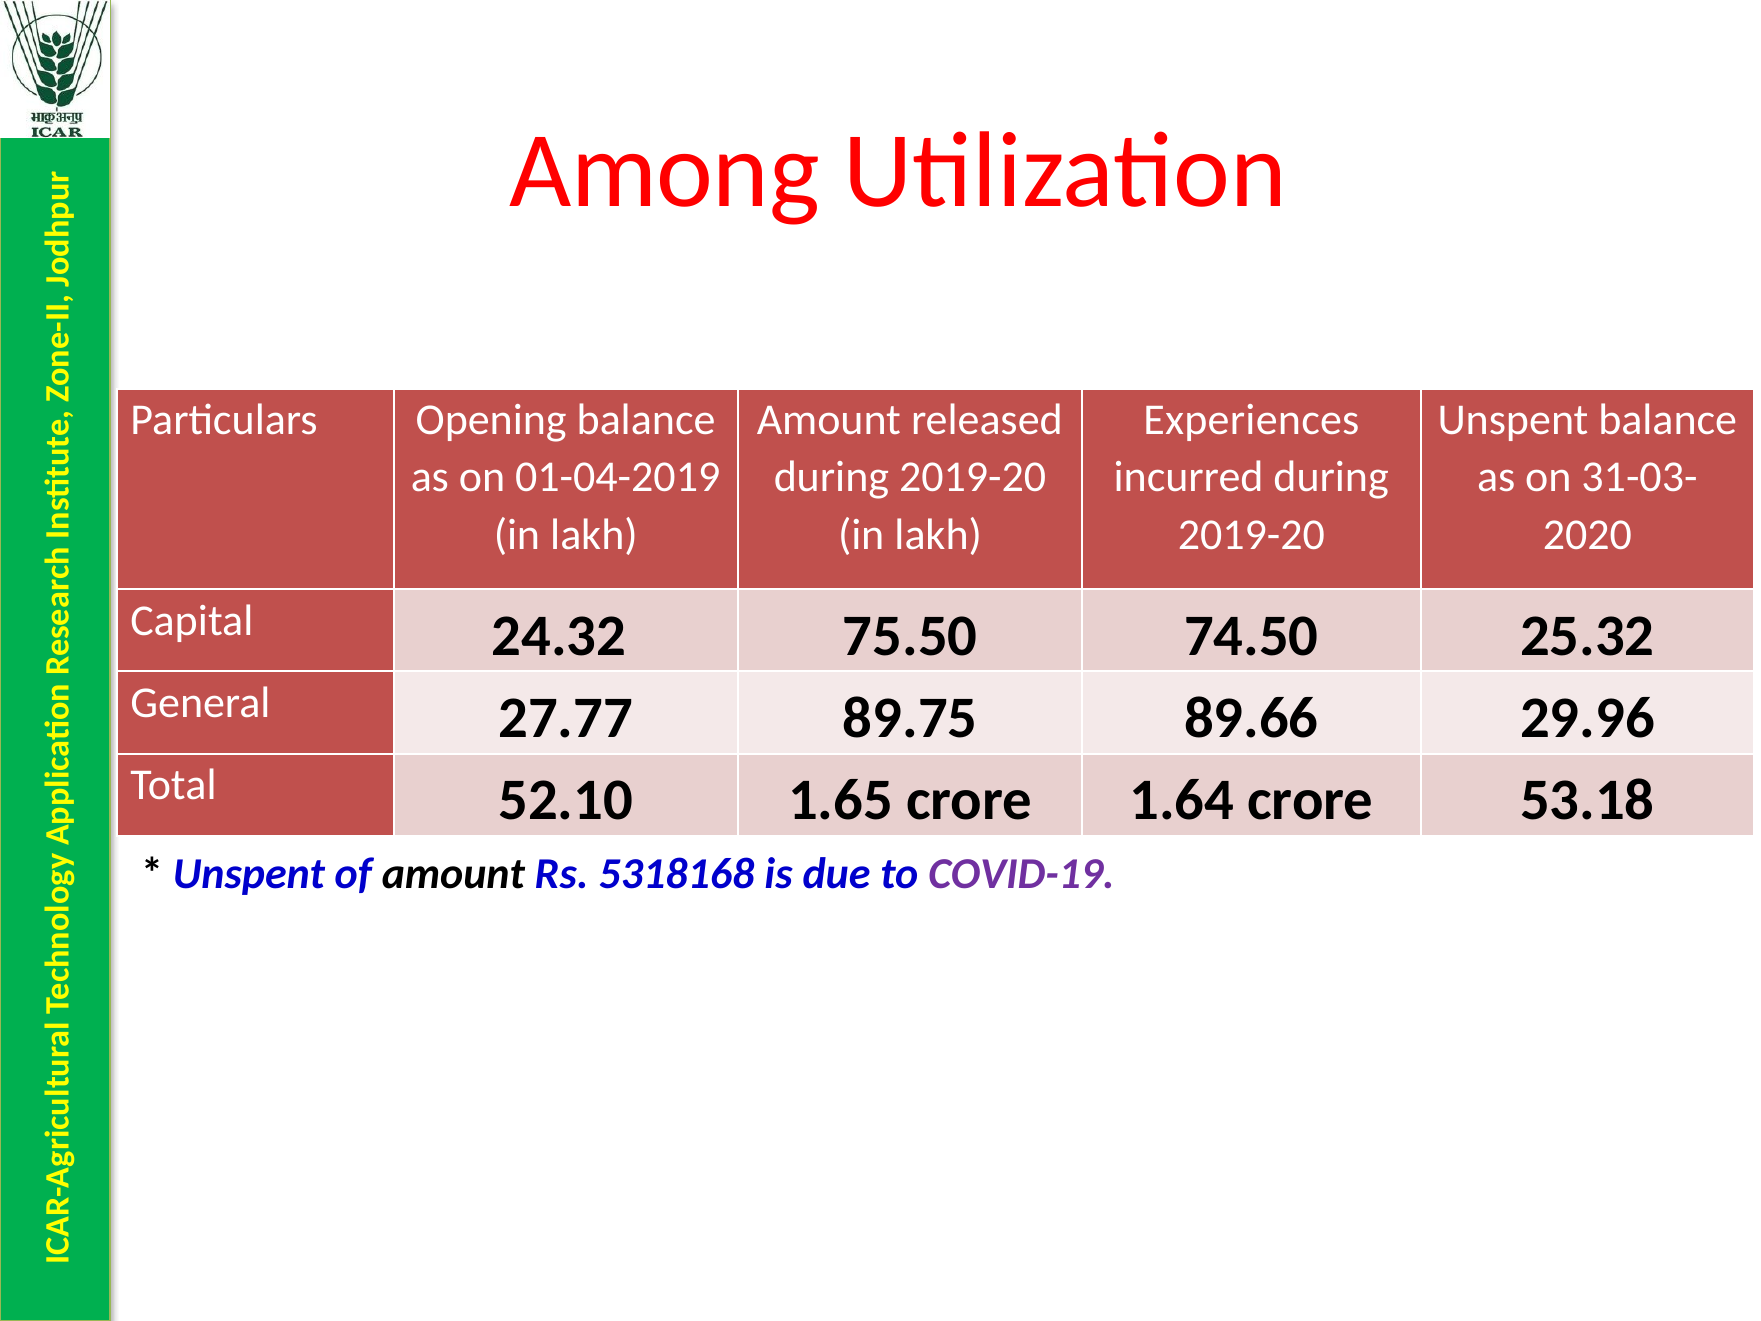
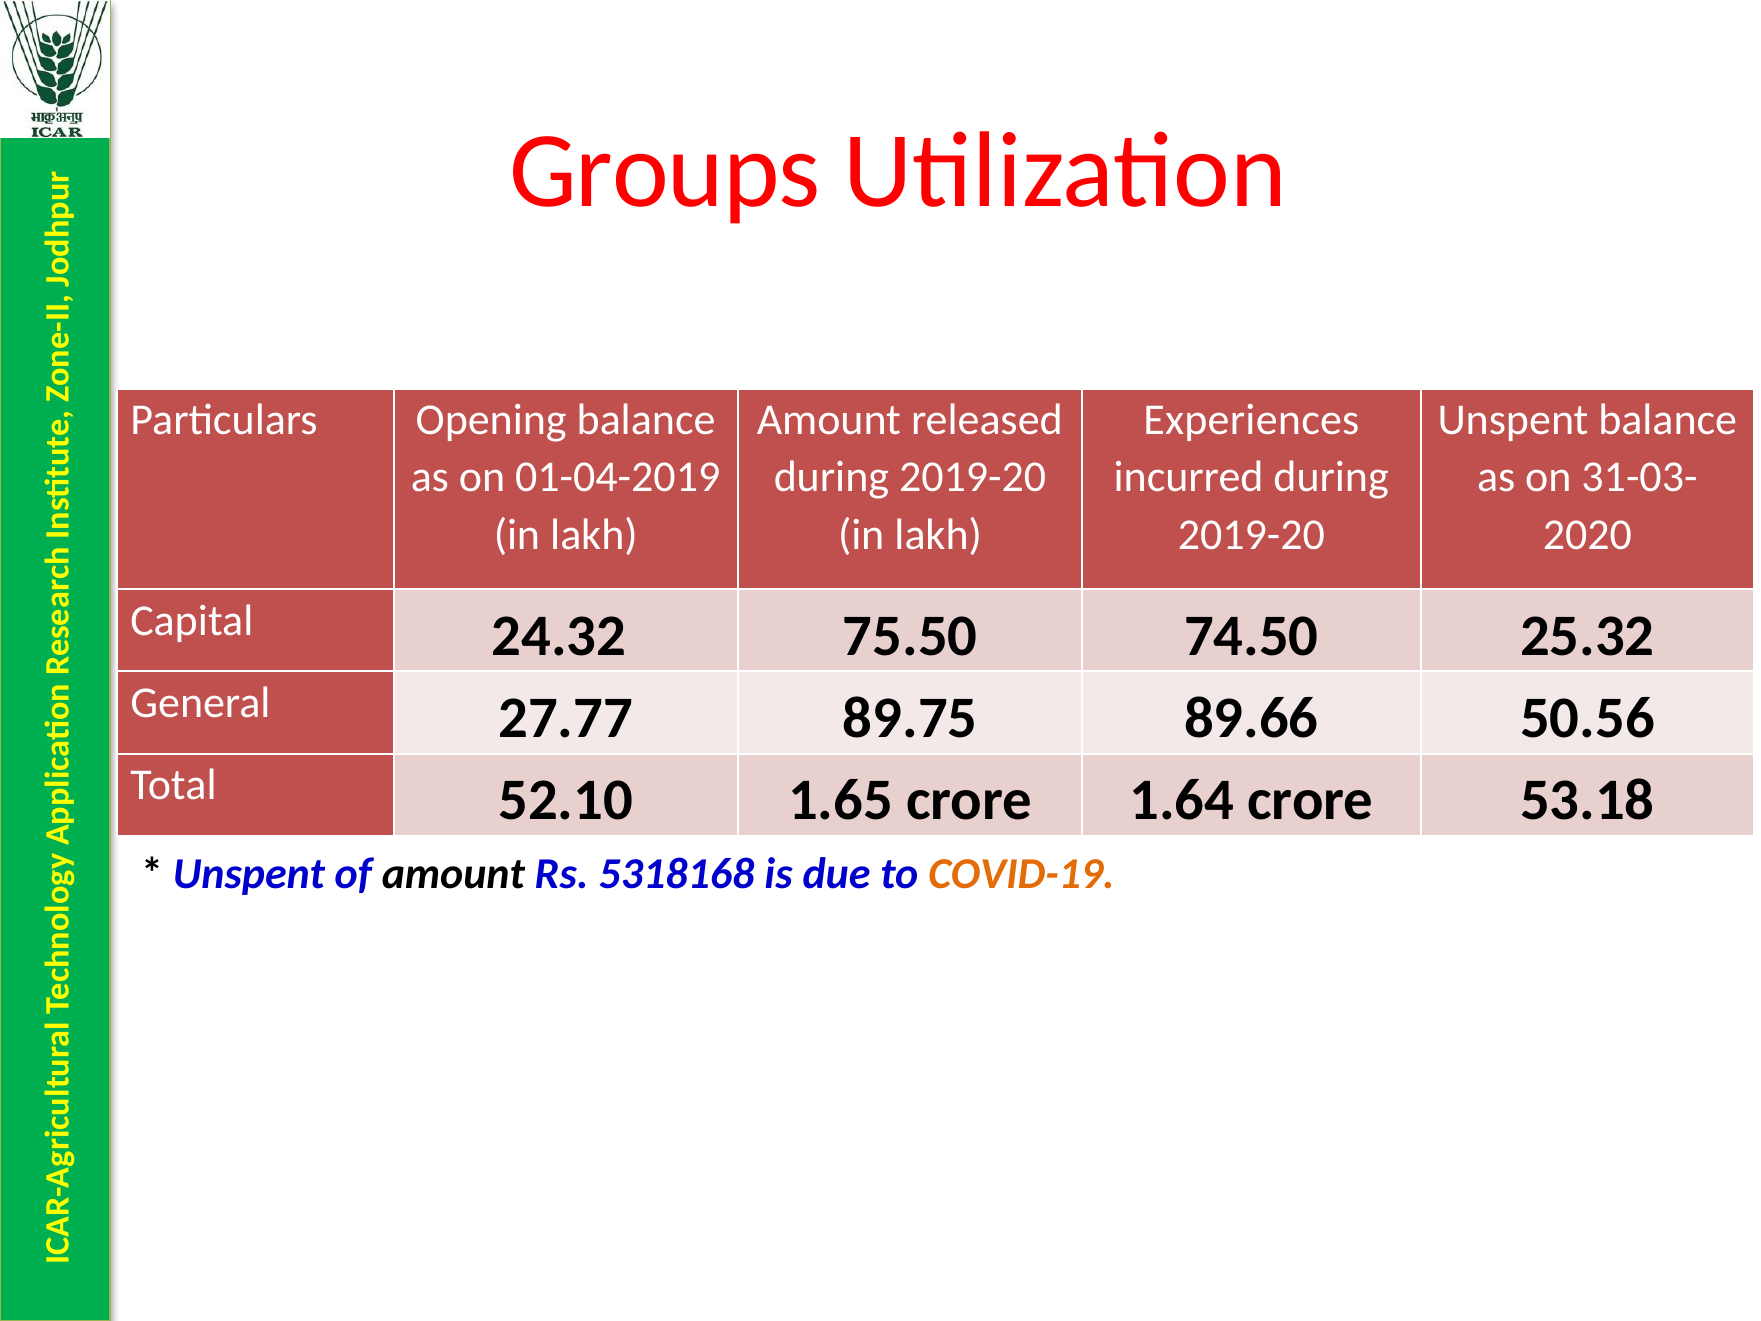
Among: Among -> Groups (665, 170)
29.96: 29.96 -> 50.56 (1588, 718)
COVID-19 colour: purple -> orange (1022, 874)
